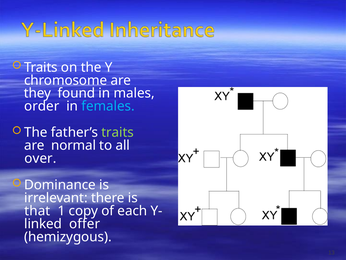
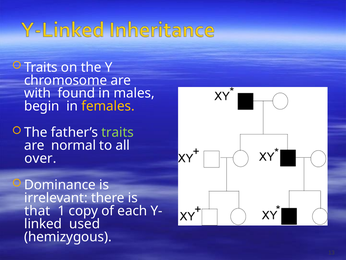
they: they -> with (37, 93)
order: order -> begin (42, 106)
females colour: light blue -> yellow (108, 106)
offer: offer -> used (85, 223)
